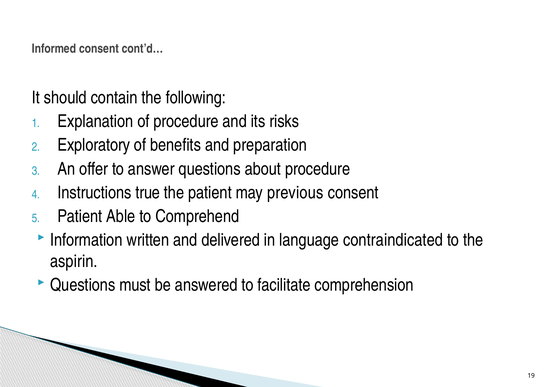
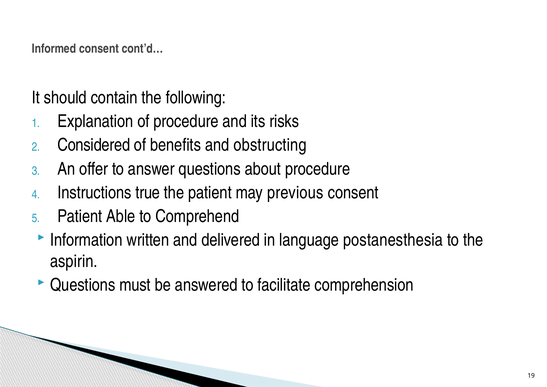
Exploratory: Exploratory -> Considered (94, 145)
preparation: preparation -> obstructing (270, 145)
contraindicated: contraindicated -> postanesthesia (393, 240)
